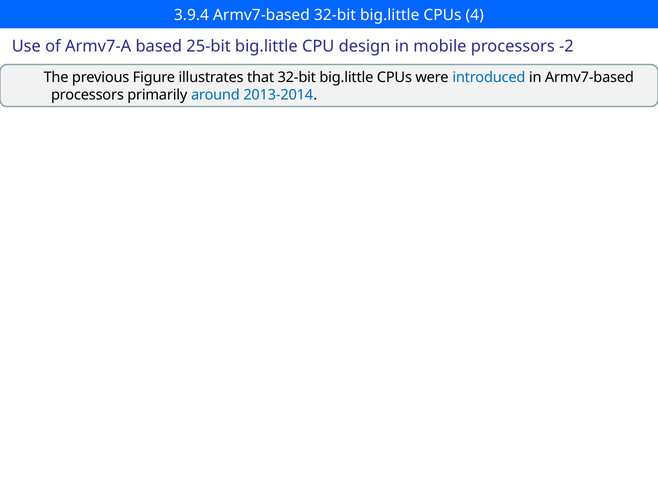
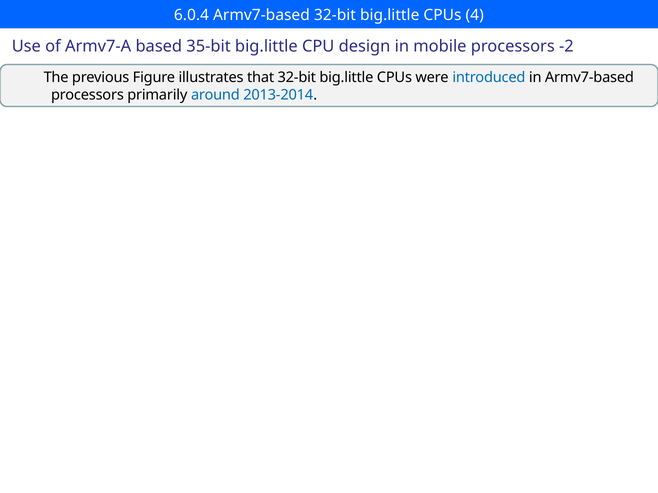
3.9.4: 3.9.4 -> 6.0.4 (191, 15)
25-bit: 25-bit -> 35-bit (209, 46)
